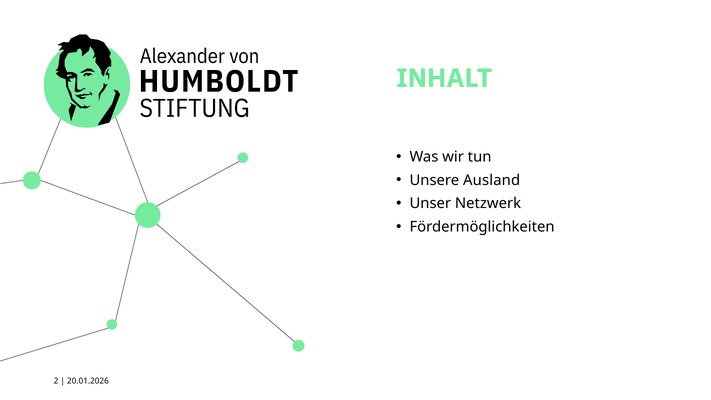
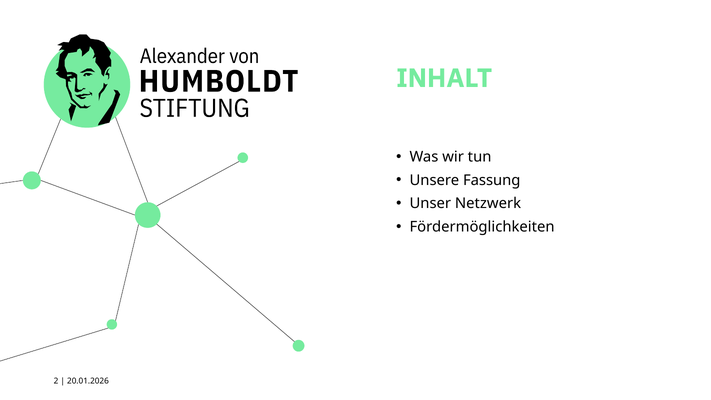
Ausland: Ausland -> Fassung (492, 180)
